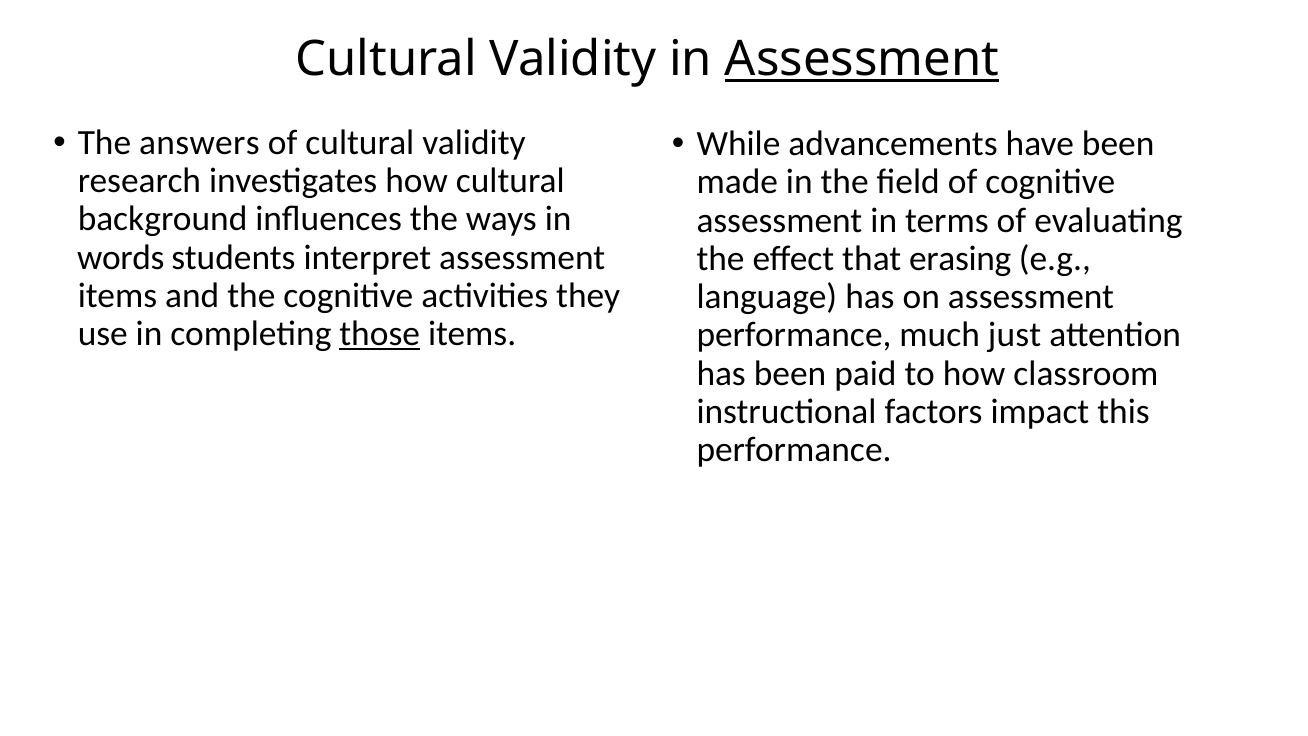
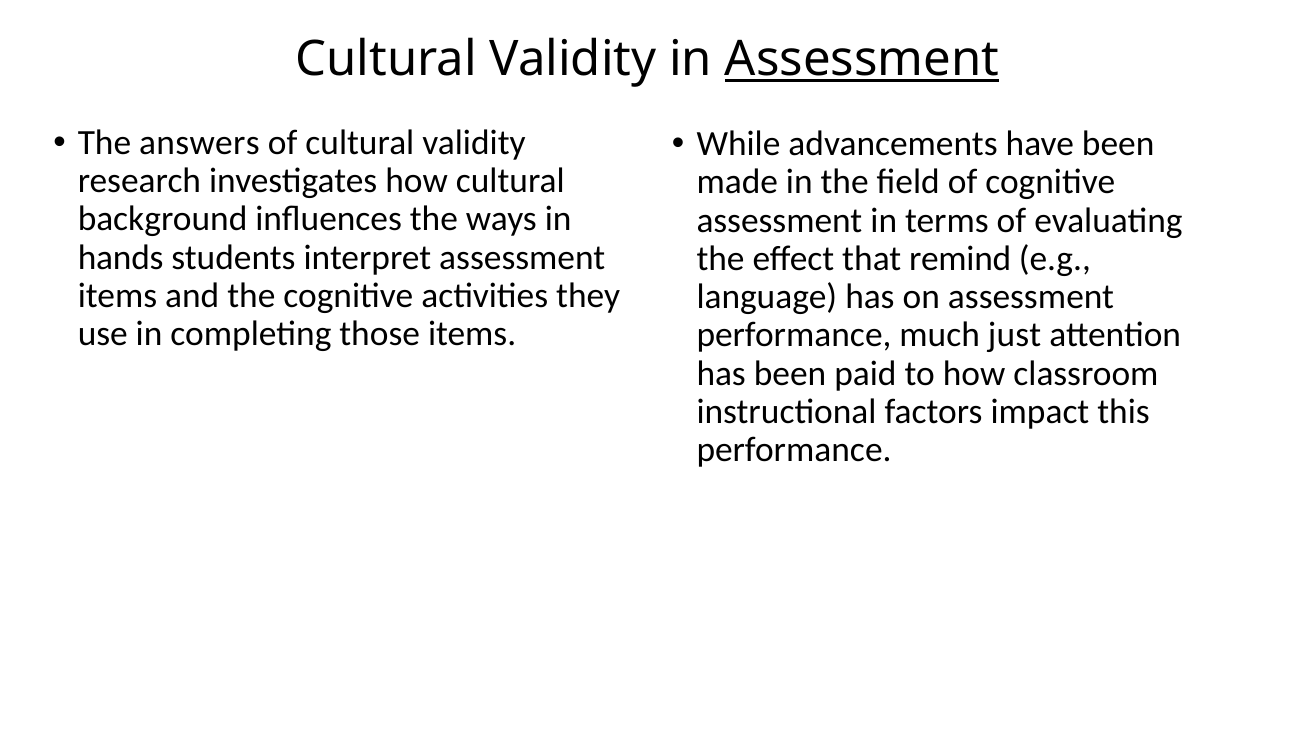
words: words -> hands (121, 257)
erasing: erasing -> remind (960, 259)
those underline: present -> none (380, 334)
